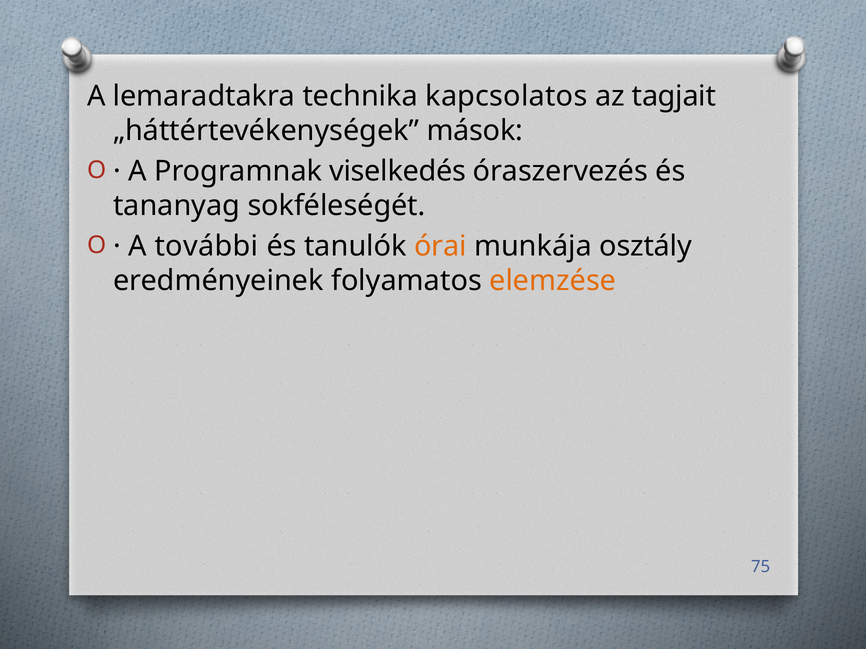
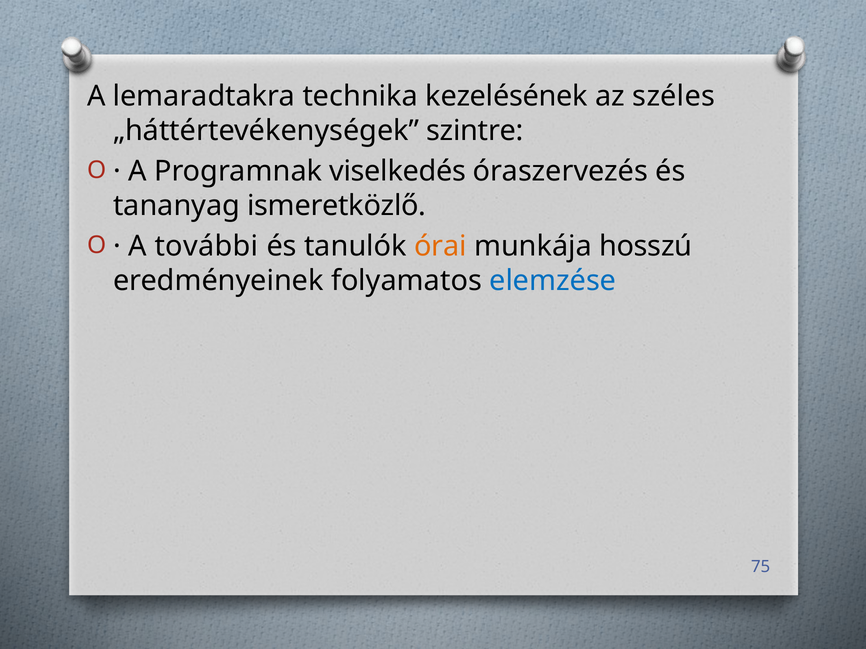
kapcsolatos: kapcsolatos -> kezelésének (507, 96)
tagjait: tagjait -> széles (674, 96)
mások: mások -> szintre (475, 131)
sokféleségét: sokféleségét -> ismeretközlő (337, 206)
osztály: osztály -> hosszú (646, 246)
elemzése colour: orange -> blue (553, 281)
